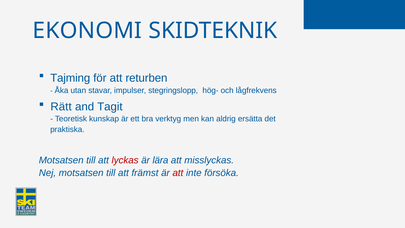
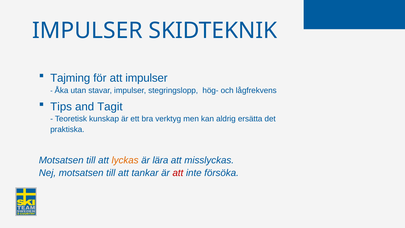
EKONOMI: EKONOMI -> IMPULSER (87, 31)
att returben: returben -> impulser (146, 78)
Rätt: Rätt -> Tips (61, 106)
lyckas colour: red -> orange (125, 160)
främst: främst -> tankar (145, 173)
